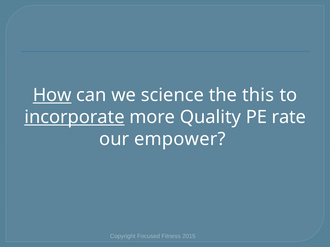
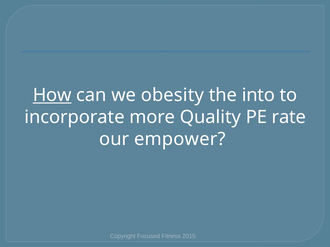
science: science -> obesity (172, 95)
this: this -> into (258, 95)
incorporate underline: present -> none (74, 117)
